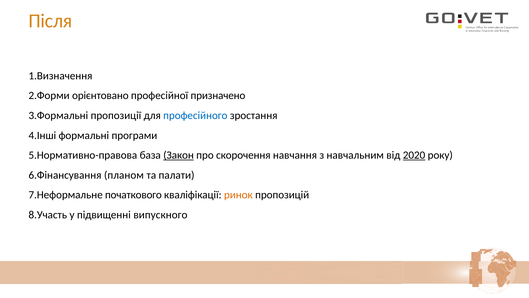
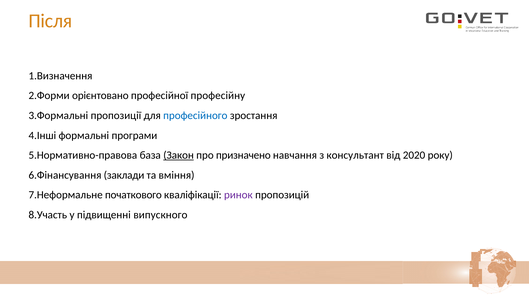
призначено: призначено -> професійну (218, 96)
скорочення: скорочення -> призначено (243, 155)
навчальним: навчальним -> консультант (355, 155)
2020 underline: present -> none (414, 155)
планом: планом -> заклади (124, 175)
палати: палати -> вміння (177, 175)
ринок colour: orange -> purple (238, 195)
